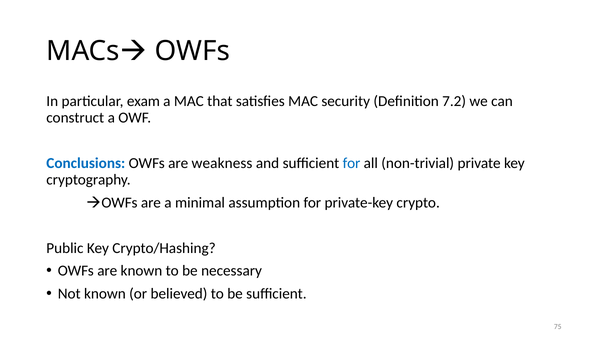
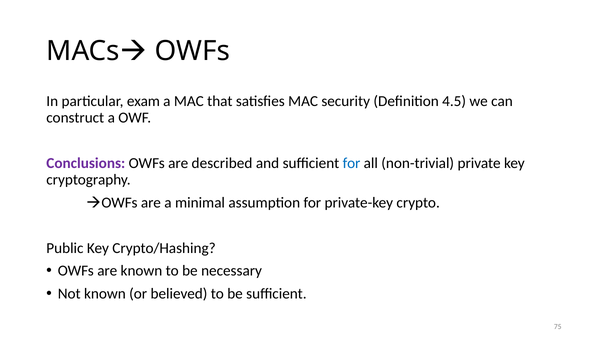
7.2: 7.2 -> 4.5 (454, 101)
Conclusions colour: blue -> purple (86, 163)
weakness: weakness -> described (222, 163)
